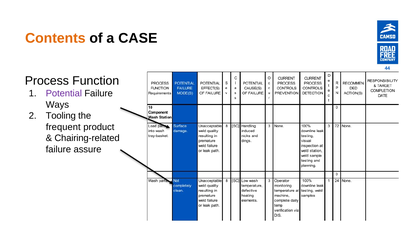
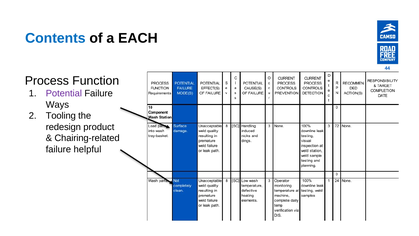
Contents colour: orange -> blue (55, 38)
CASE: CASE -> EACH (138, 38)
frequent: frequent -> redesign (63, 127)
assure: assure -> helpful (87, 149)
